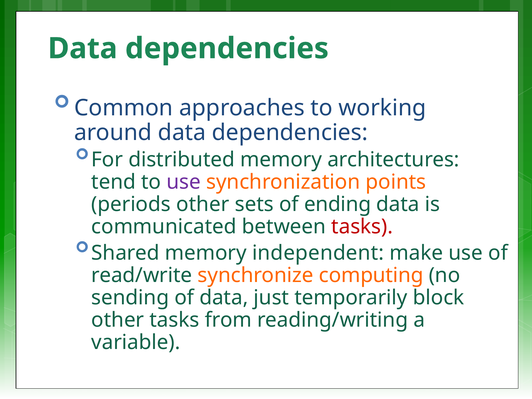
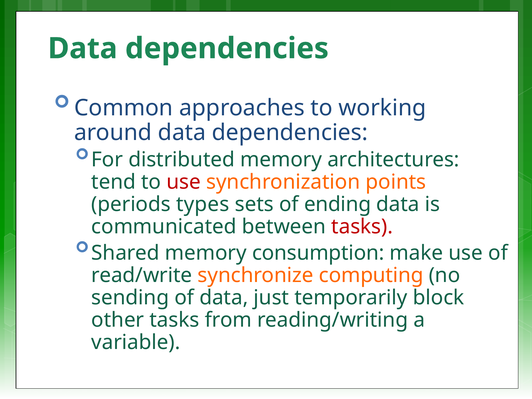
use colour: purple -> red (184, 182)
periods other: other -> types (203, 204)
independent: independent -> consumption (318, 253)
